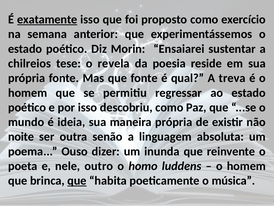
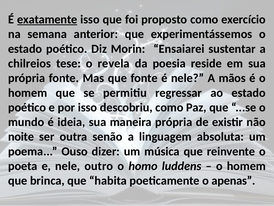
é qual: qual -> nele (187, 78)
treva: treva -> mãos (232, 78)
inunda: inunda -> música (162, 151)
que underline: present -> none (77, 180)
música: música -> apenas (233, 180)
